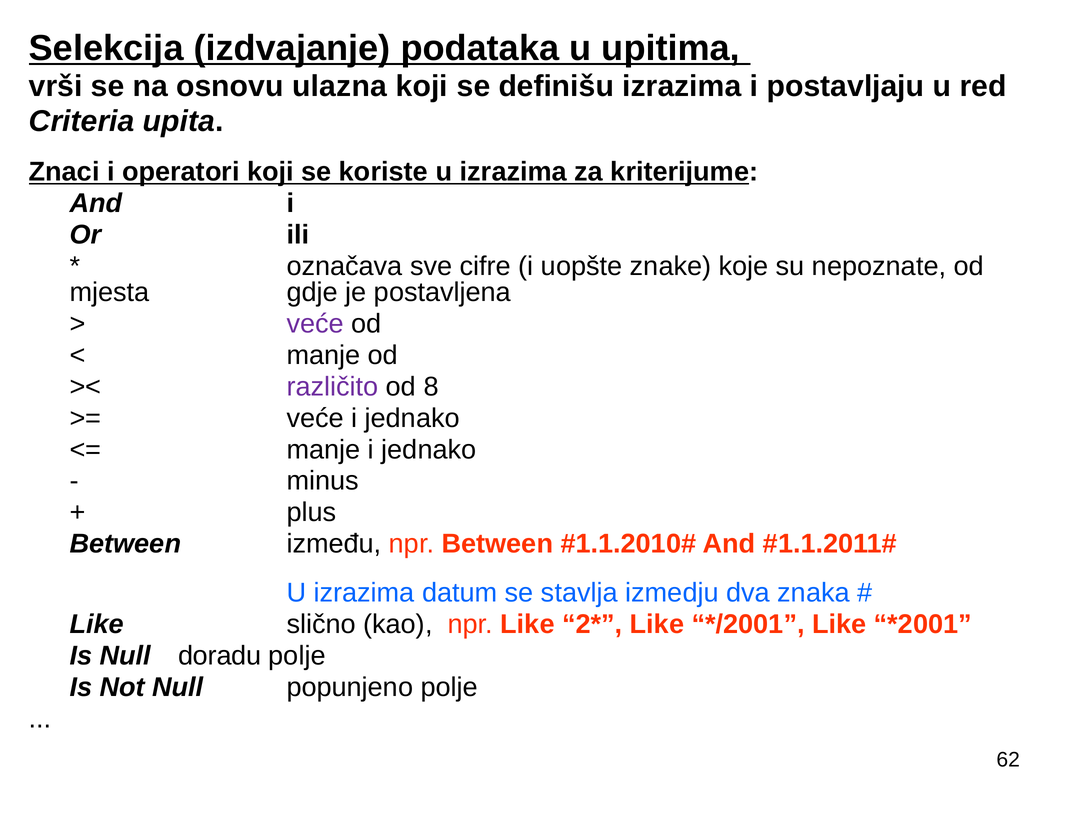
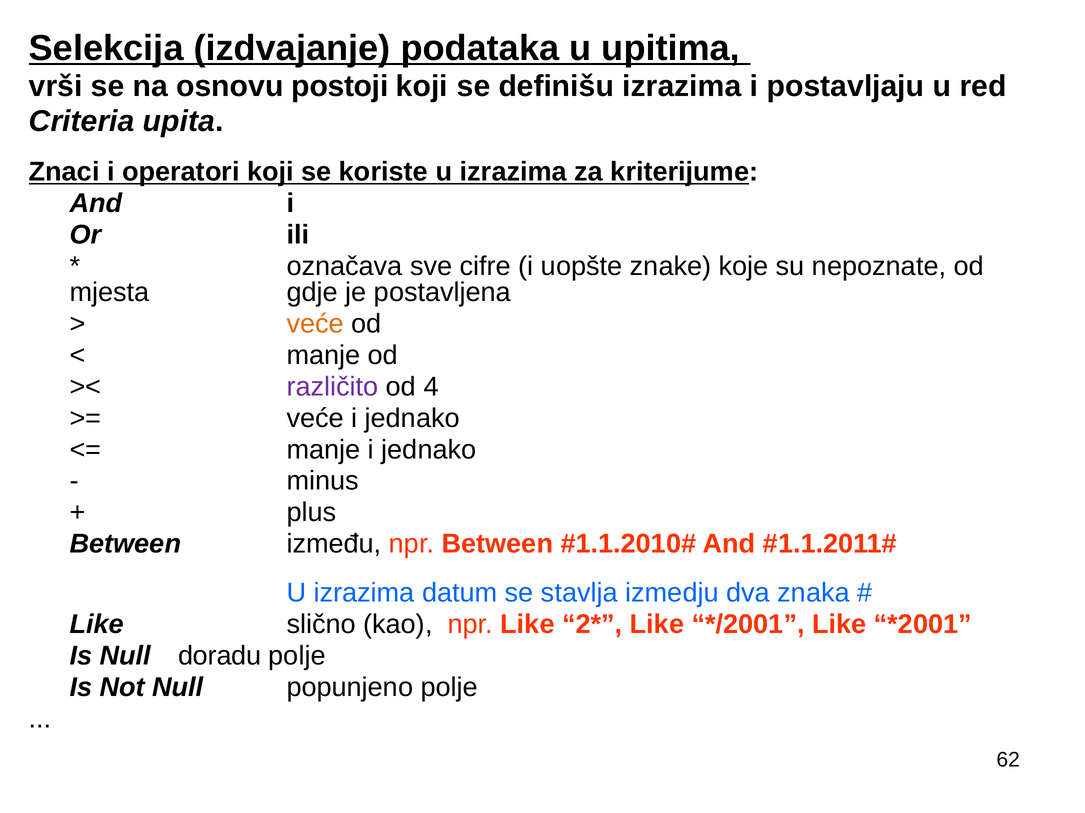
ulazna: ulazna -> postoji (340, 87)
veće colour: purple -> orange (315, 324)
8: 8 -> 4 (431, 387)
